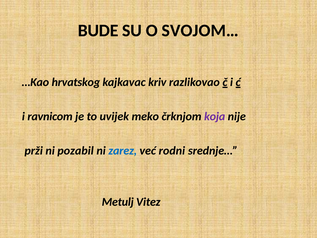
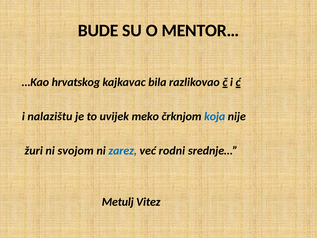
SVOJOM…: SVOJOM… -> MENTOR… (200, 31)
kriv: kriv -> bila (157, 82)
ravnicom: ravnicom -> nalazištu (50, 116)
koja colour: purple -> blue (215, 116)
prži: prži -> žuri (34, 151)
pozabil: pozabil -> svojom (76, 151)
